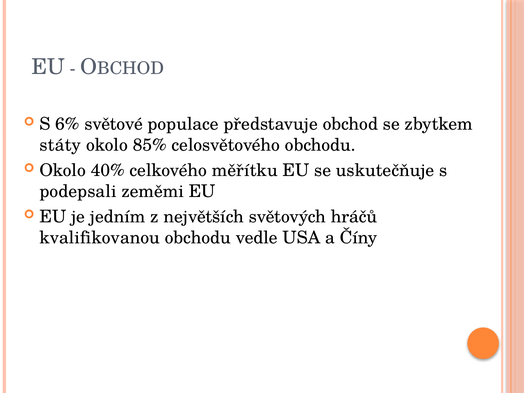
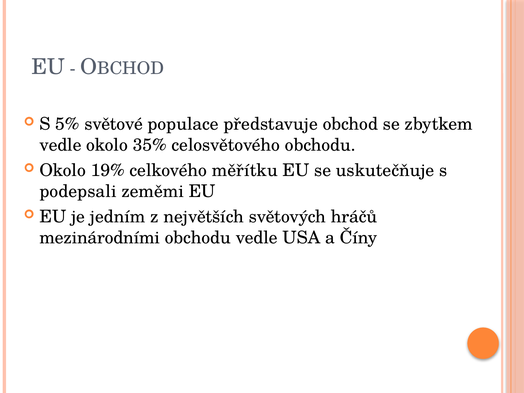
6%: 6% -> 5% (67, 124)
státy: státy -> vedle (60, 145)
85%: 85% -> 35% (150, 145)
40%: 40% -> 19% (108, 170)
kvalifikovanou: kvalifikovanou -> mezinárodními (100, 238)
